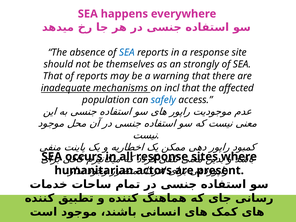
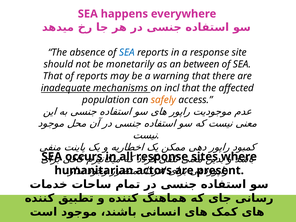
themselves: themselves -> monetarily (130, 64)
strongly: strongly -> between (201, 64)
safely colour: blue -> orange (163, 100)
